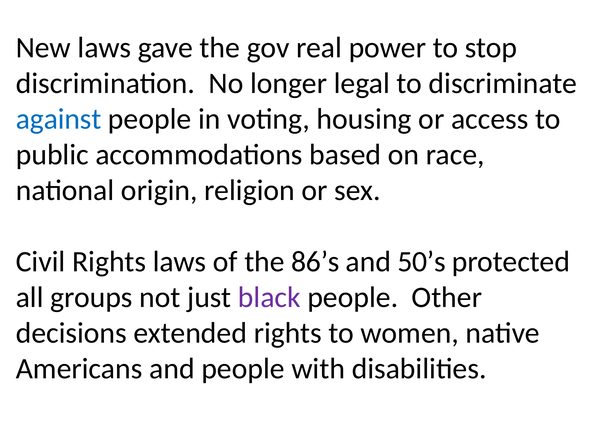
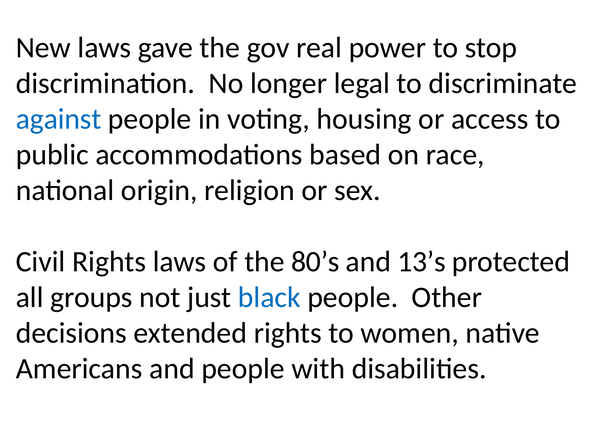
86’s: 86’s -> 80’s (315, 262)
50’s: 50’s -> 13’s (422, 262)
black colour: purple -> blue (269, 298)
